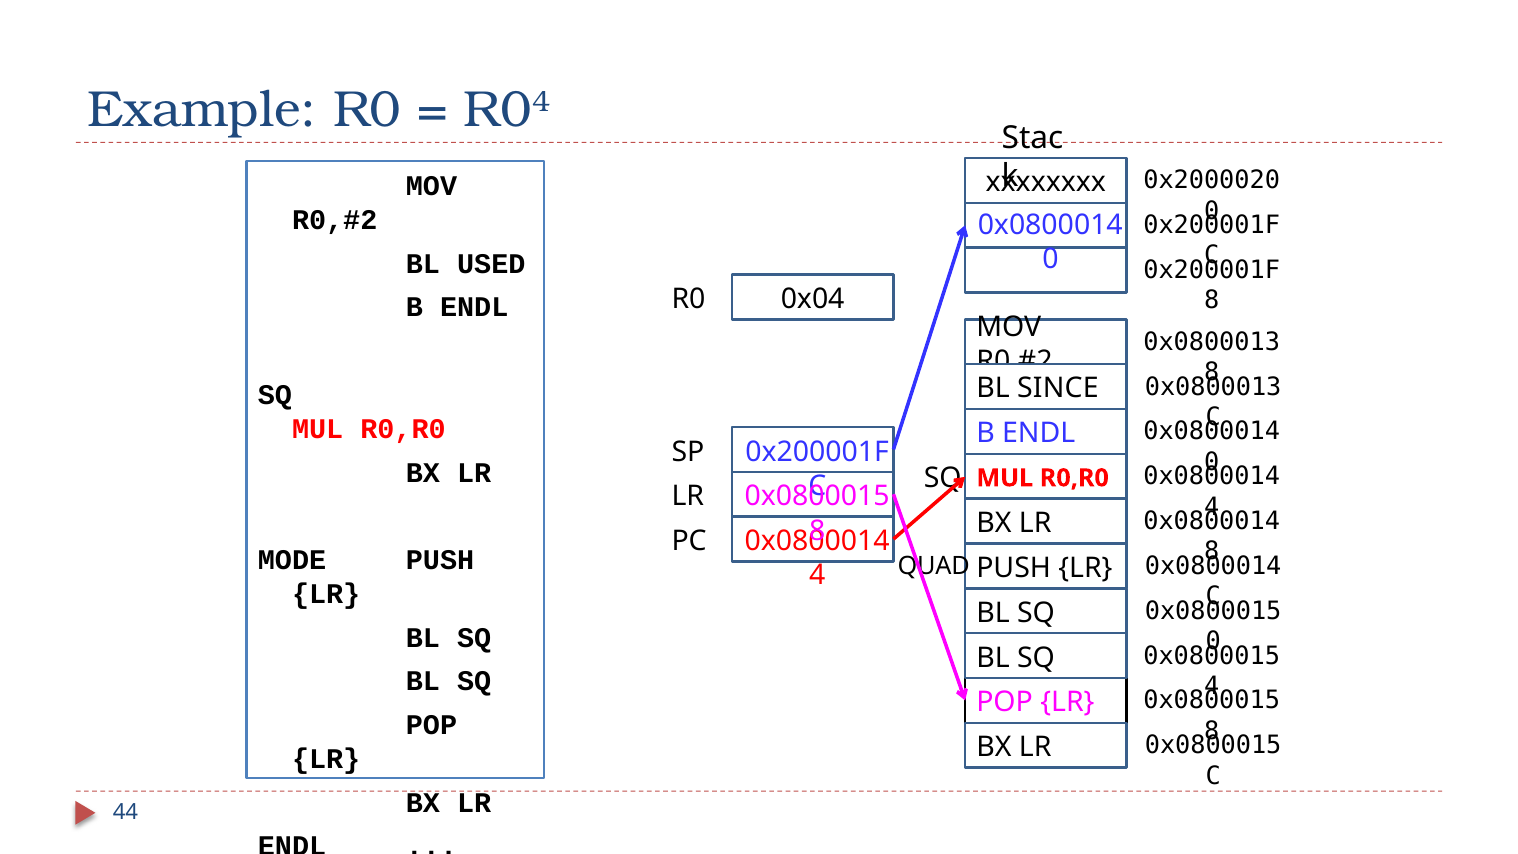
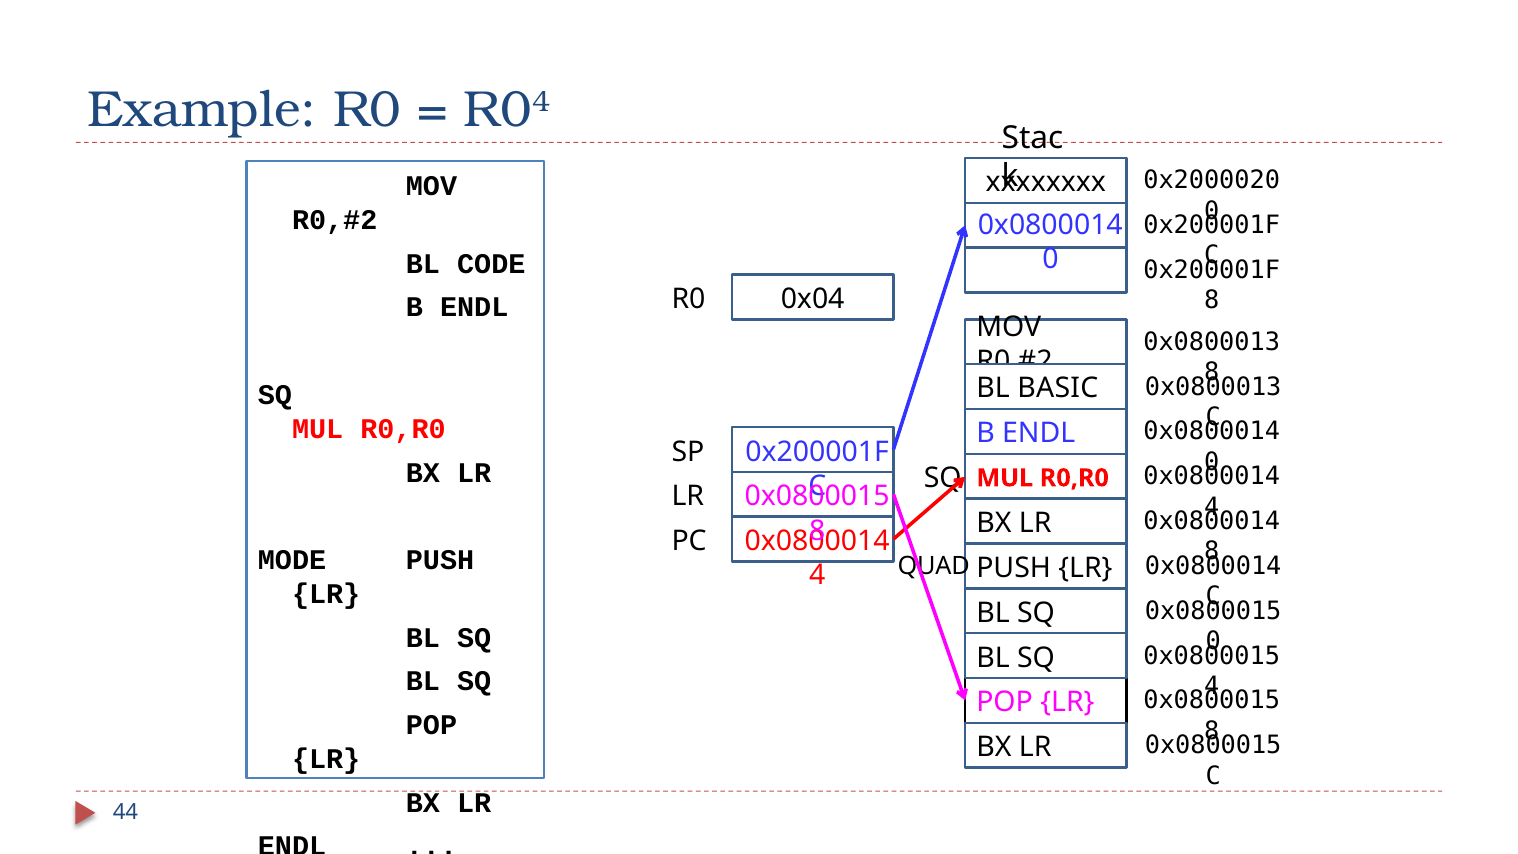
USED: USED -> CODE (491, 264)
SINCE: SINCE -> BASIC (1058, 389)
